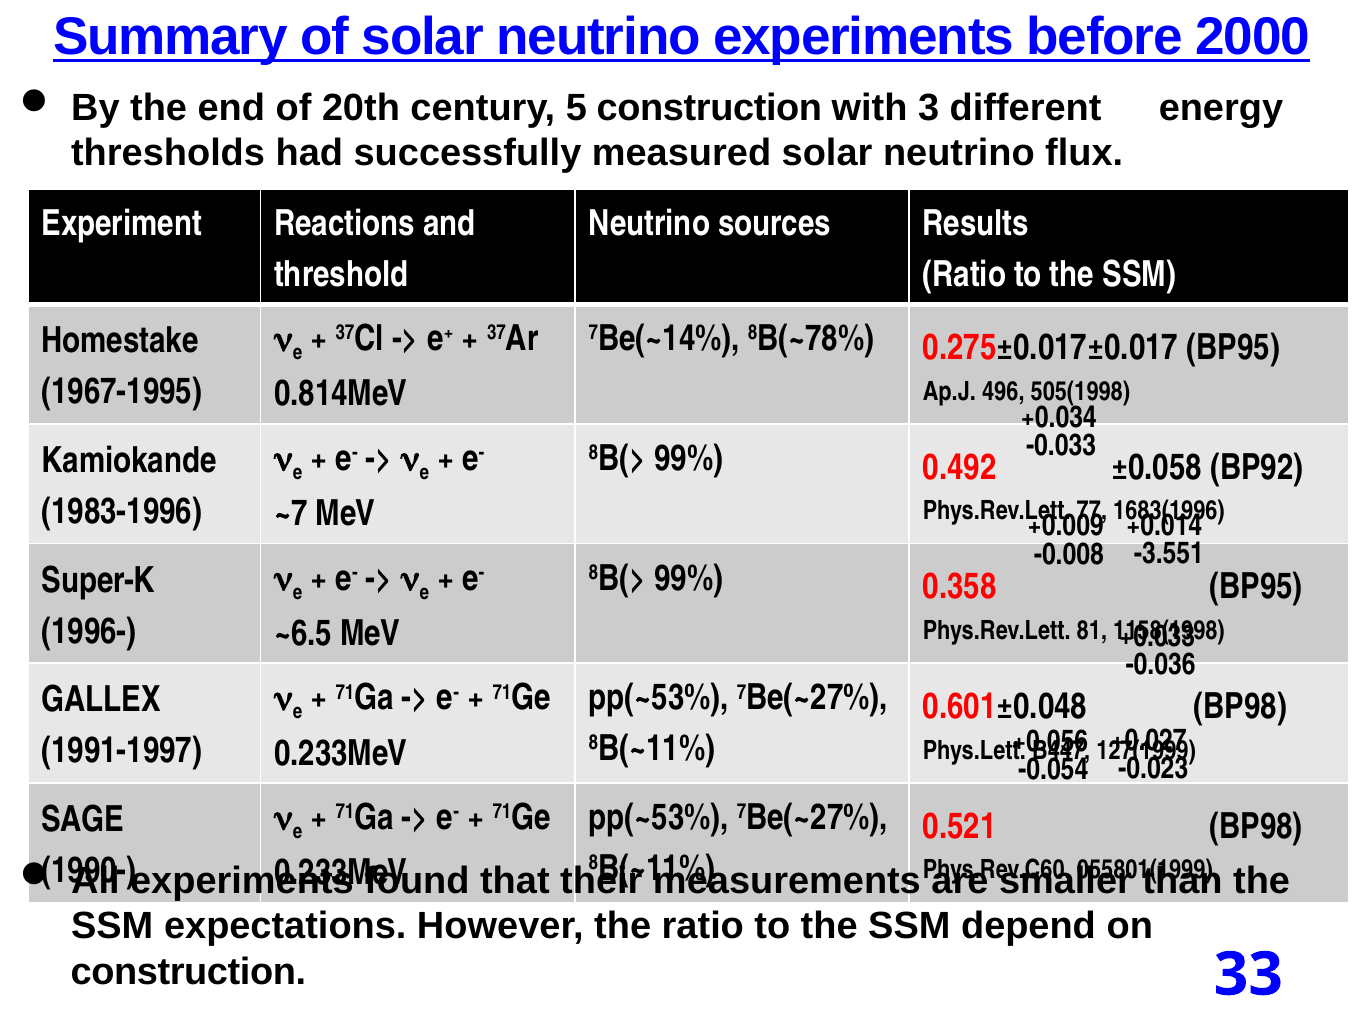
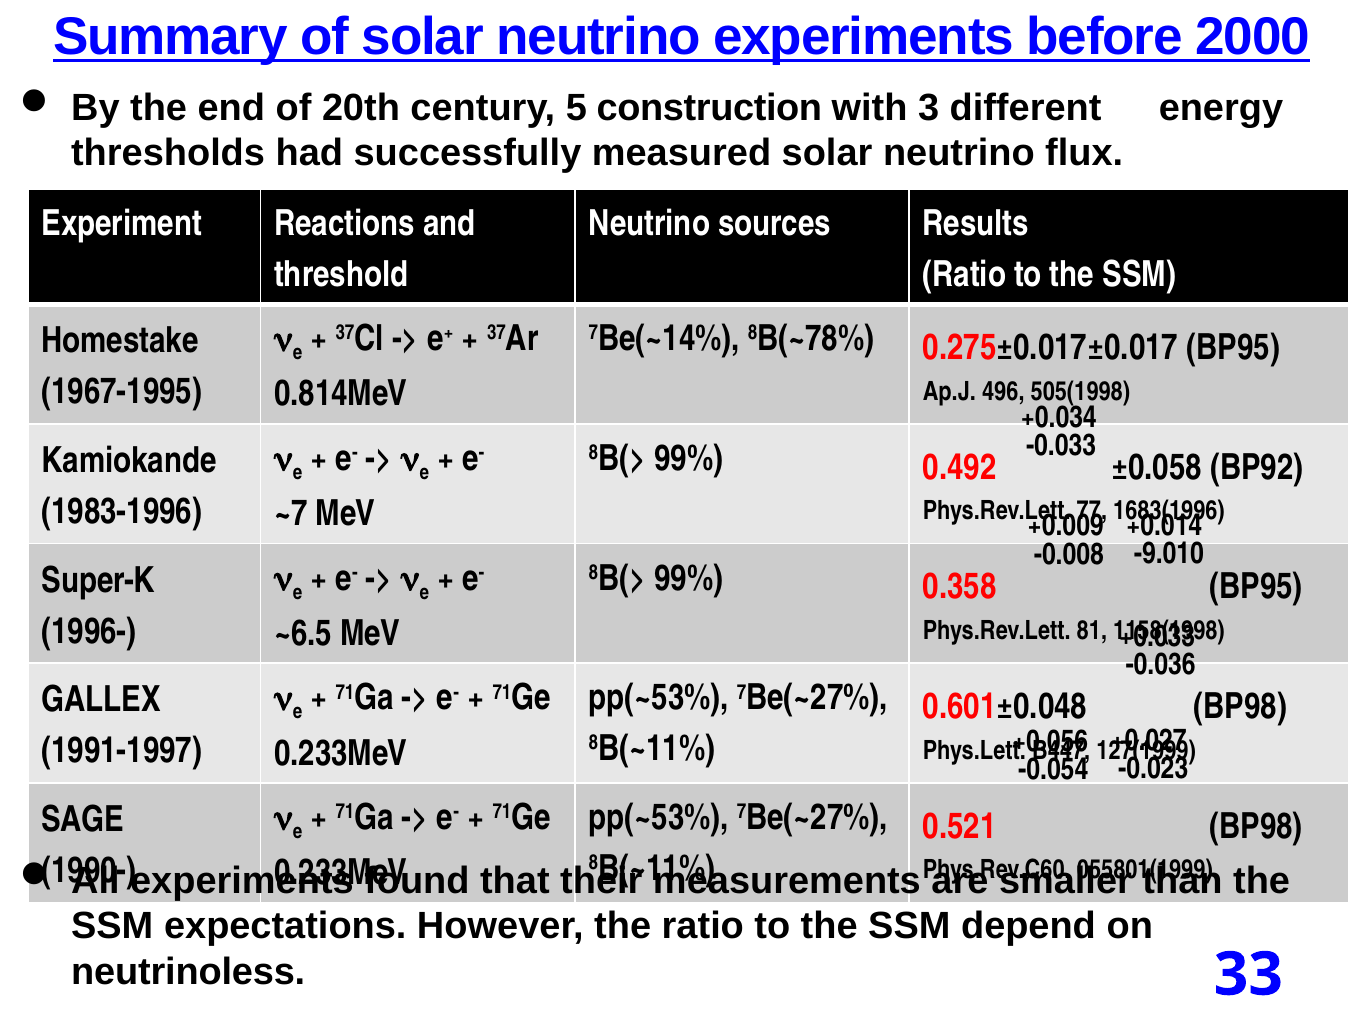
-3.551: -3.551 -> -9.010 (1169, 554)
construction: construction -> neutrinoless (188, 973)
